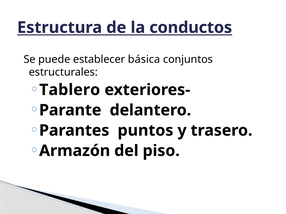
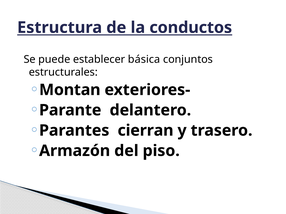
Tablero: Tablero -> Montan (70, 90)
puntos: puntos -> cierran (146, 131)
